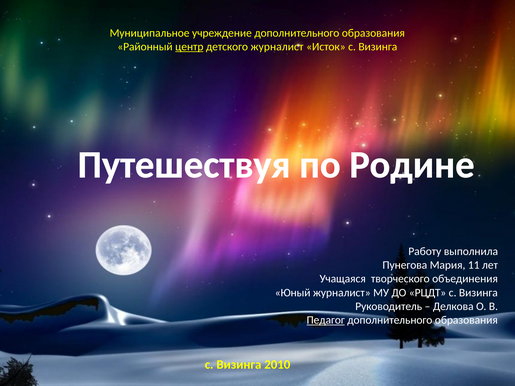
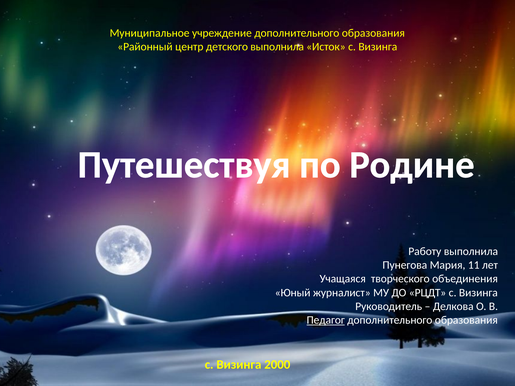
центр underline: present -> none (189, 47)
детского журналист: журналист -> выполнила (277, 47)
2010: 2010 -> 2000 (277, 365)
